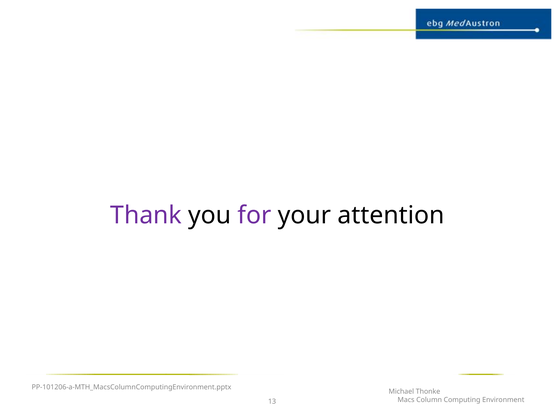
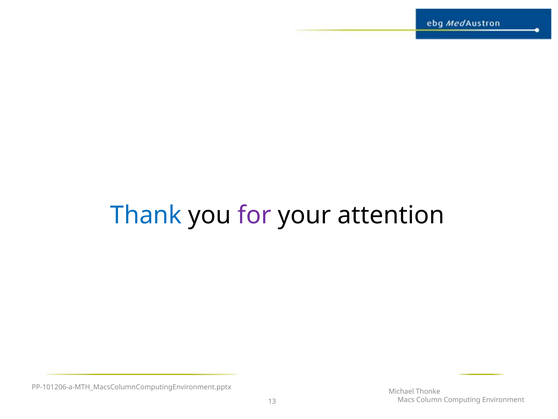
Thank colour: purple -> blue (146, 215)
